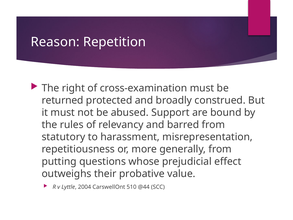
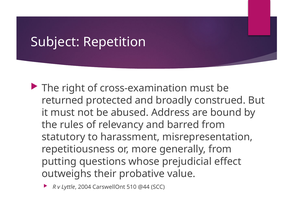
Reason: Reason -> Subject (55, 42)
Support: Support -> Address (170, 112)
